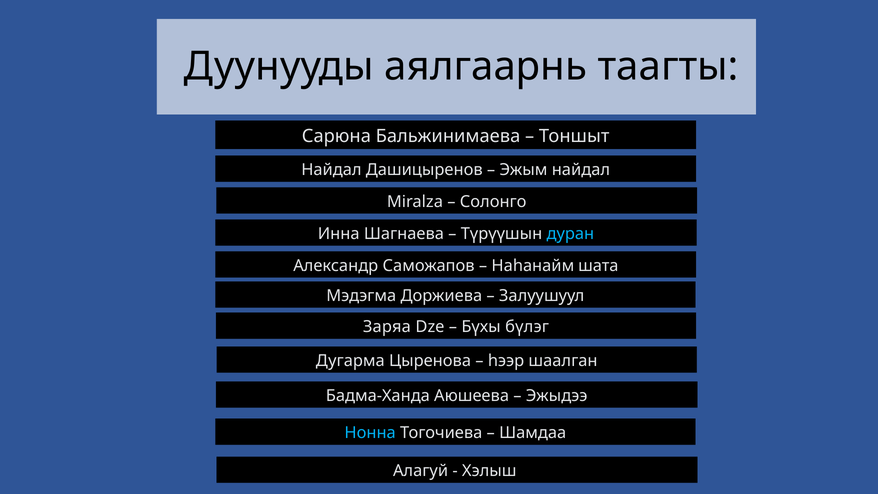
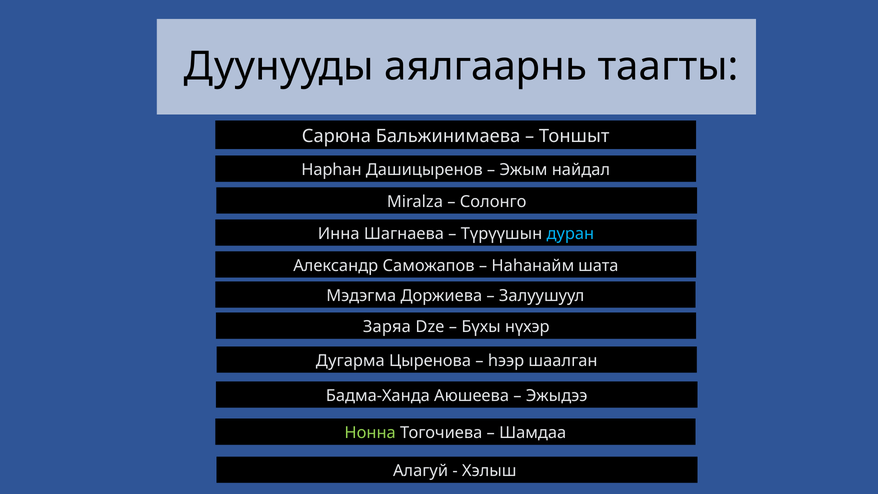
Найдал: Найдал -> Нарhан (331, 170)
бүлэг: бүлэг -> нүхэр (527, 327)
Нонна colour: light blue -> light green (370, 433)
